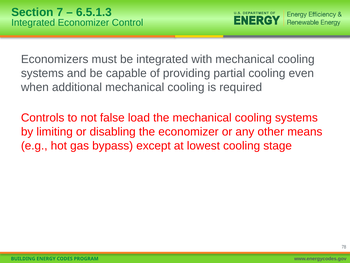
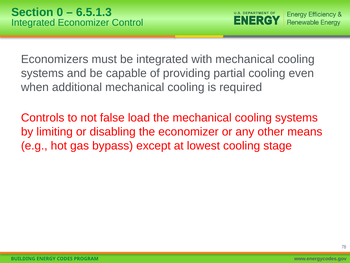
7: 7 -> 0 (60, 12)
